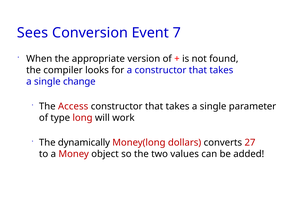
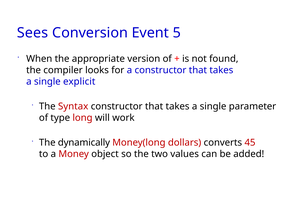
7: 7 -> 5 (177, 33)
change: change -> explicit (79, 82)
Access: Access -> Syntax (73, 107)
27: 27 -> 45 (250, 143)
